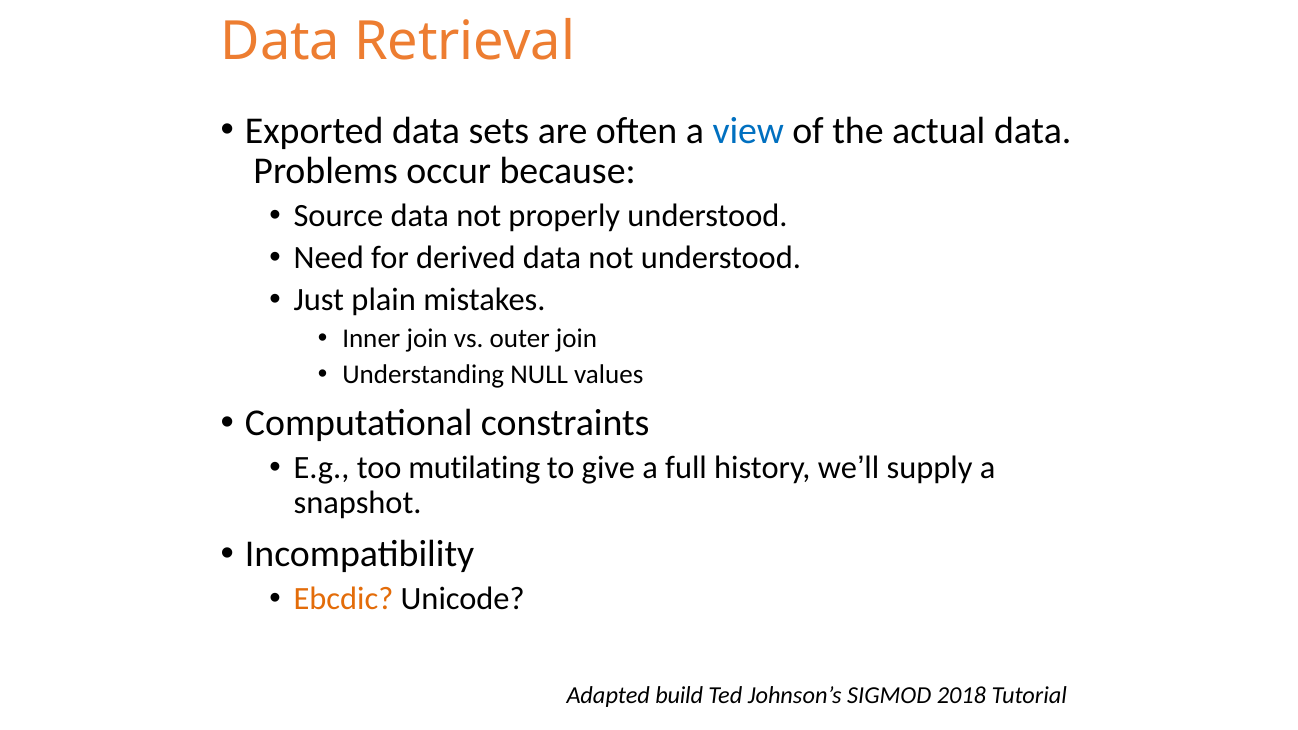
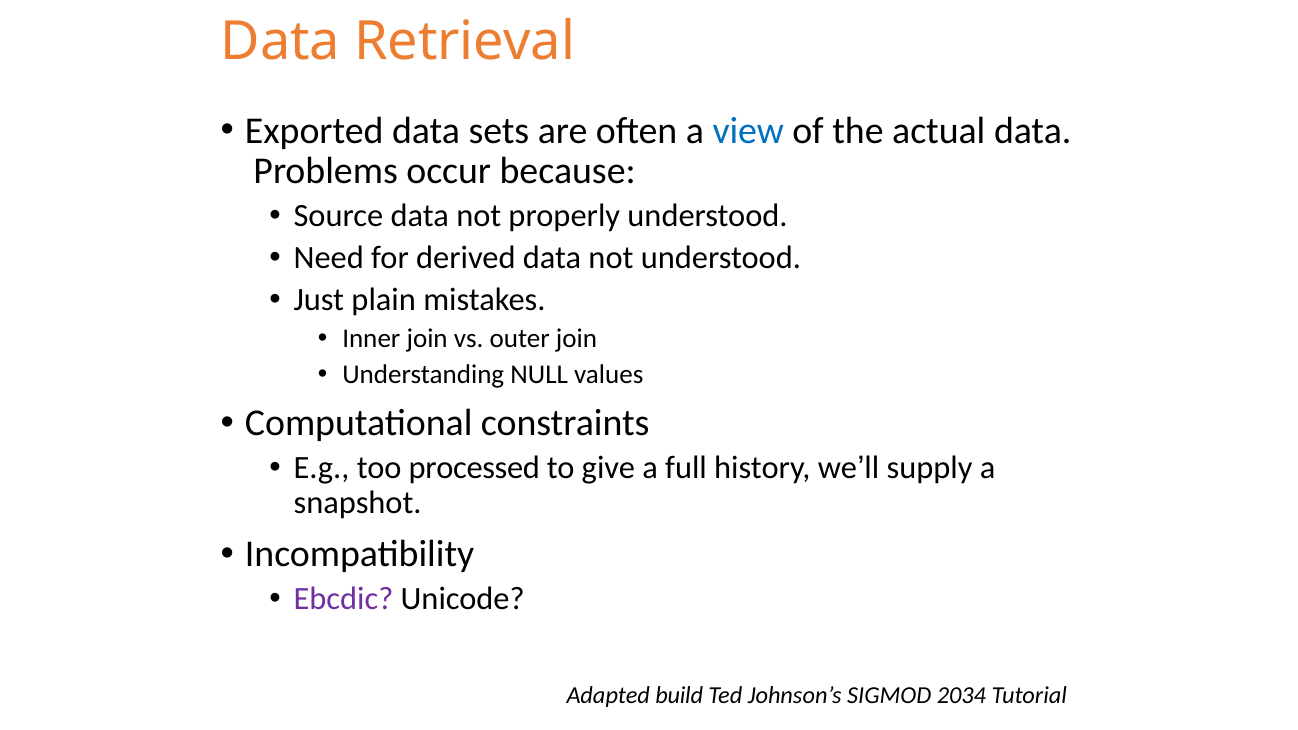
mutilating: mutilating -> processed (474, 468)
Ebcdic colour: orange -> purple (343, 599)
2018: 2018 -> 2034 (961, 696)
